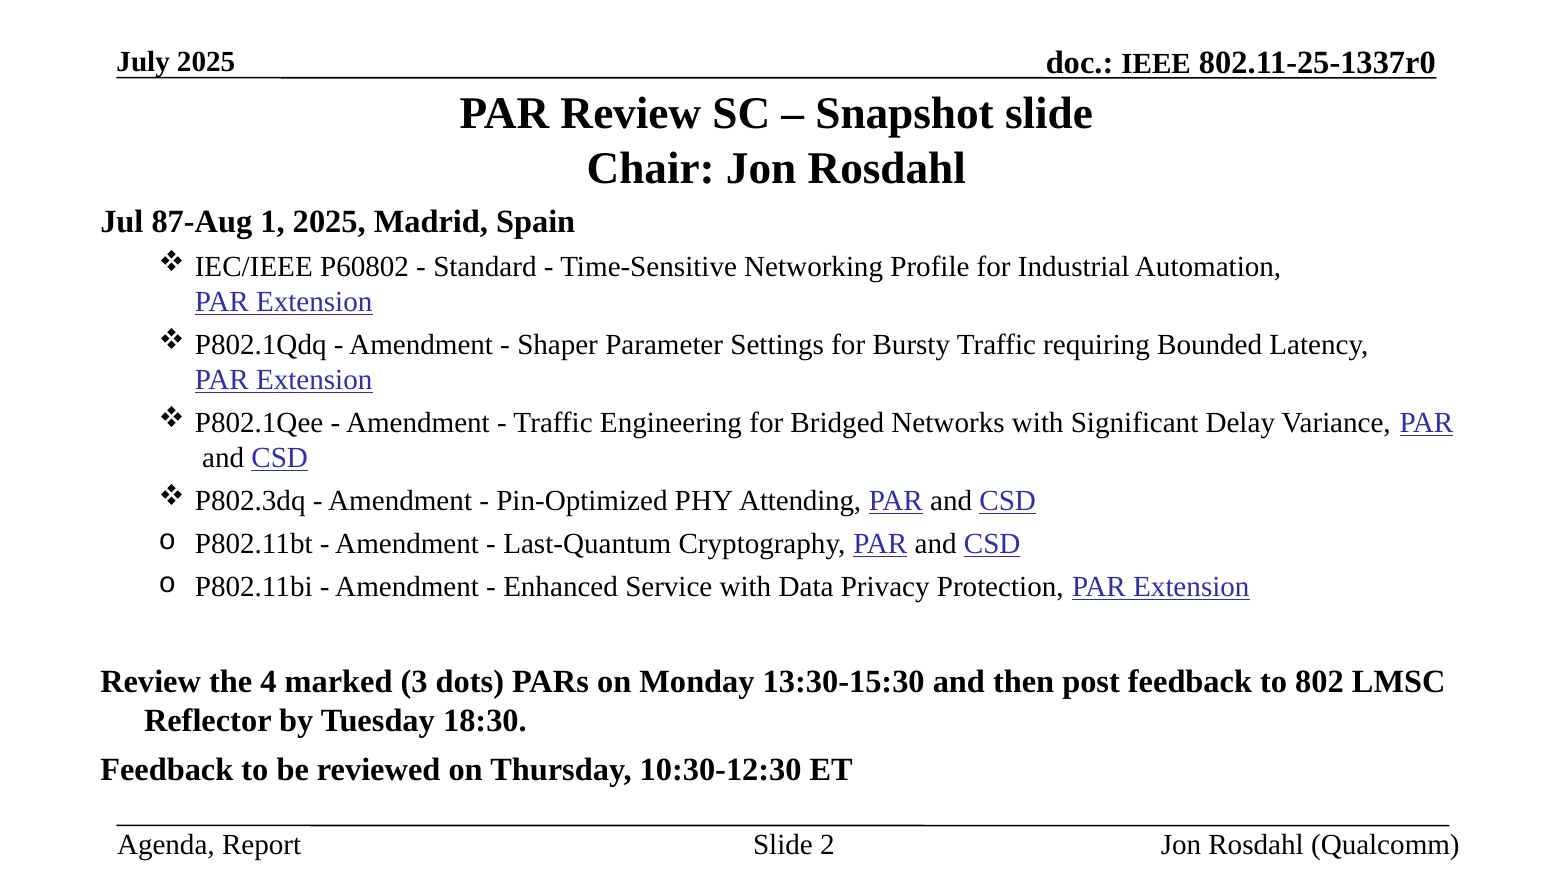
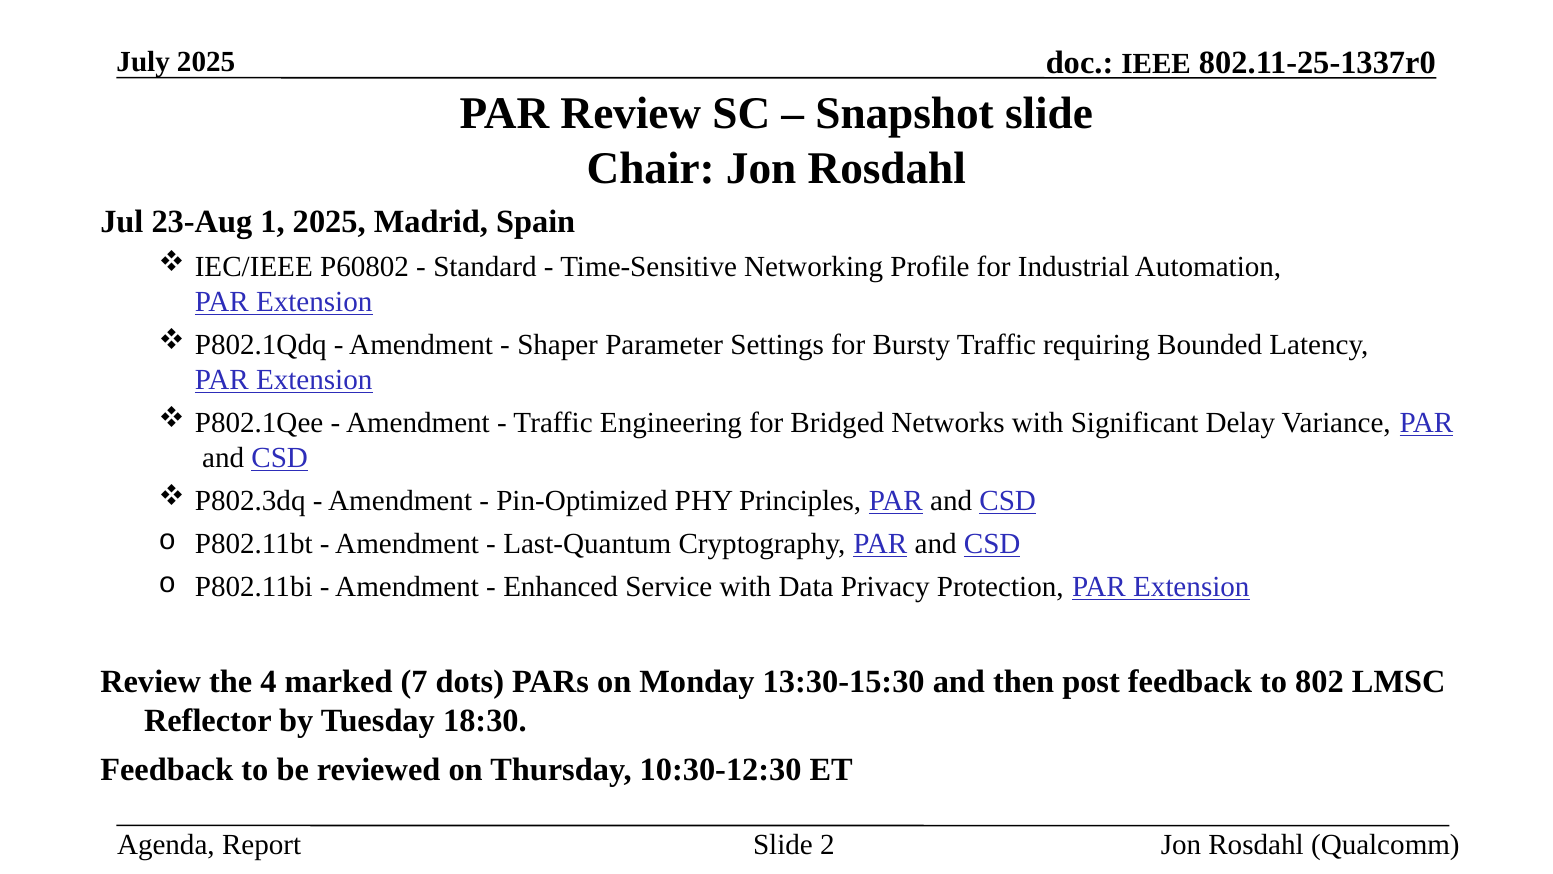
87-Aug: 87-Aug -> 23-Aug (202, 222)
Attending: Attending -> Principles (800, 500)
3: 3 -> 7 (414, 682)
